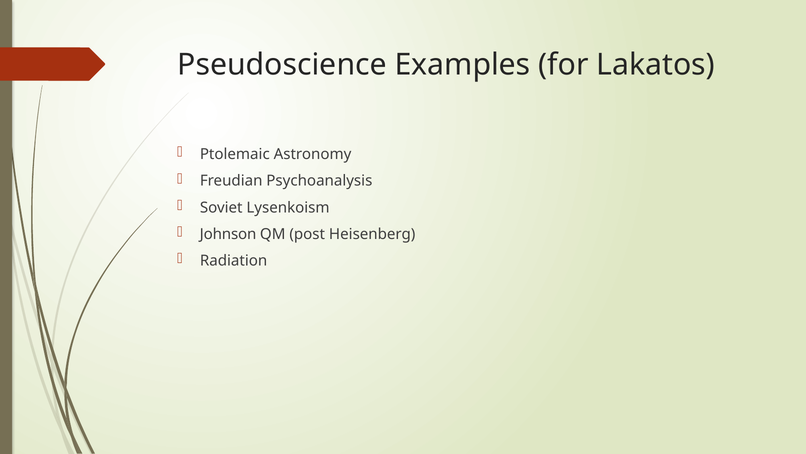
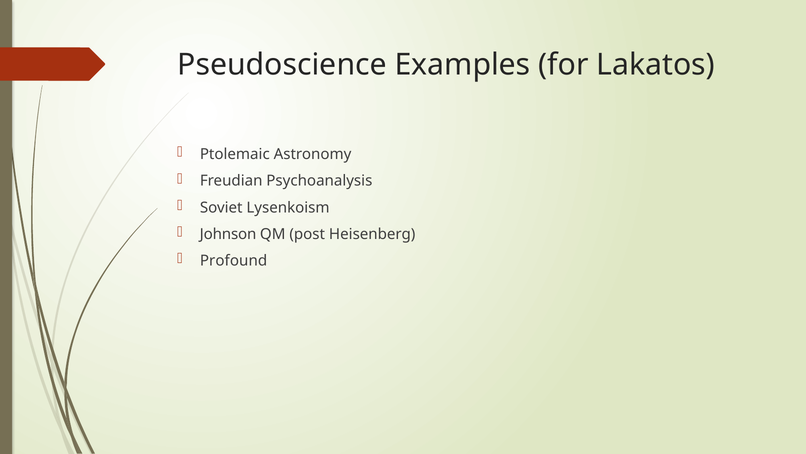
Radiation: Radiation -> Profound (234, 260)
